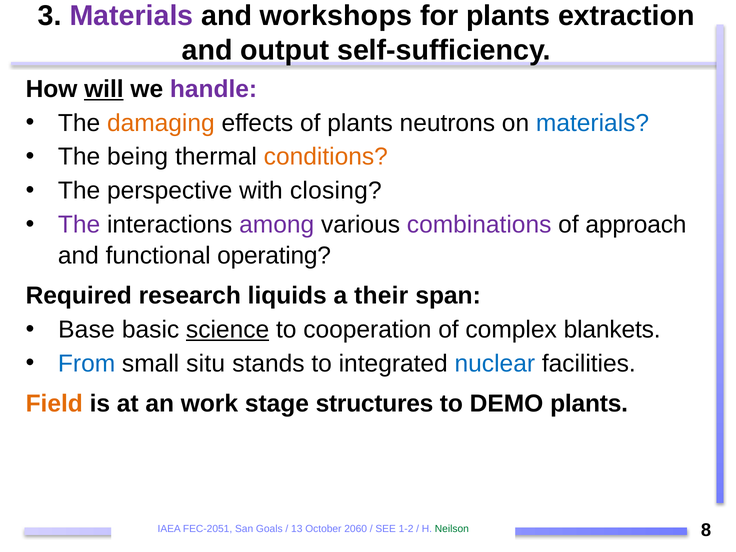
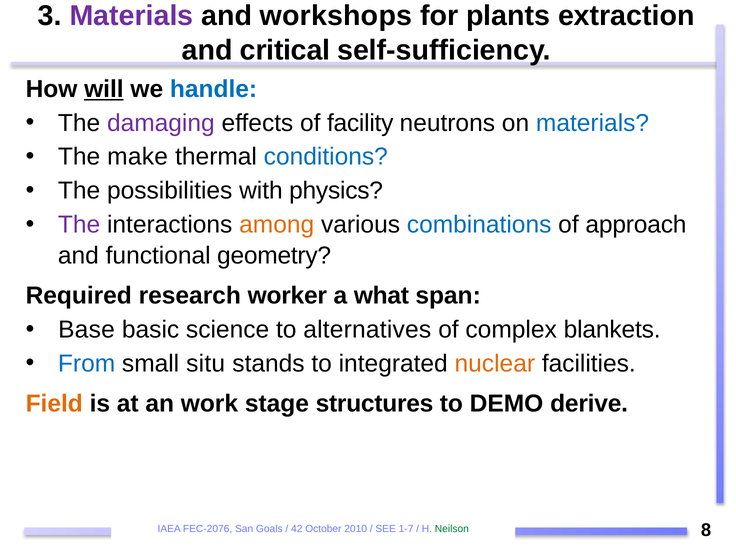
output: output -> critical (285, 50)
handle colour: purple -> blue (214, 89)
damaging colour: orange -> purple (161, 123)
of plants: plants -> facility (360, 123)
being: being -> make (138, 157)
conditions colour: orange -> blue (326, 157)
perspective: perspective -> possibilities (170, 191)
closing: closing -> physics (336, 191)
among colour: purple -> orange (277, 225)
combinations colour: purple -> blue (479, 225)
operating: operating -> geometry (274, 256)
liquids: liquids -> worker (287, 296)
their: their -> what (381, 296)
science underline: present -> none (228, 330)
cooperation: cooperation -> alternatives (367, 330)
nuclear colour: blue -> orange (495, 364)
DEMO plants: plants -> derive (589, 404)
FEC-2051: FEC-2051 -> FEC-2076 (208, 529)
13: 13 -> 42 (297, 529)
2060: 2060 -> 2010 (356, 529)
1-2: 1-2 -> 1-7 (406, 529)
